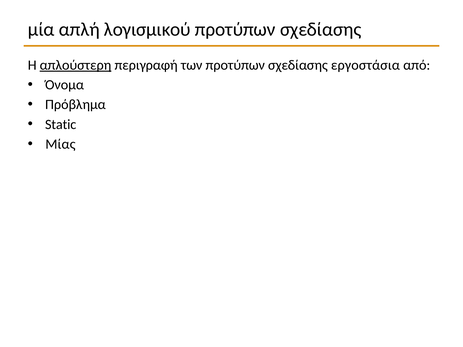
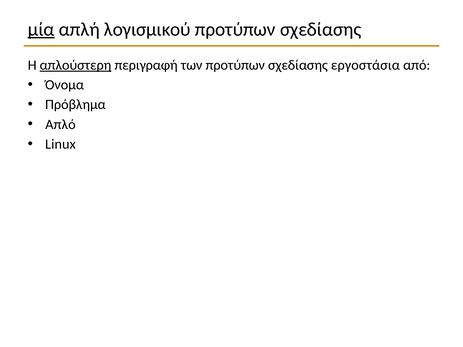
μία underline: none -> present (41, 29)
Static: Static -> Απλό (60, 124)
Μίας: Μίας -> Linux (60, 144)
